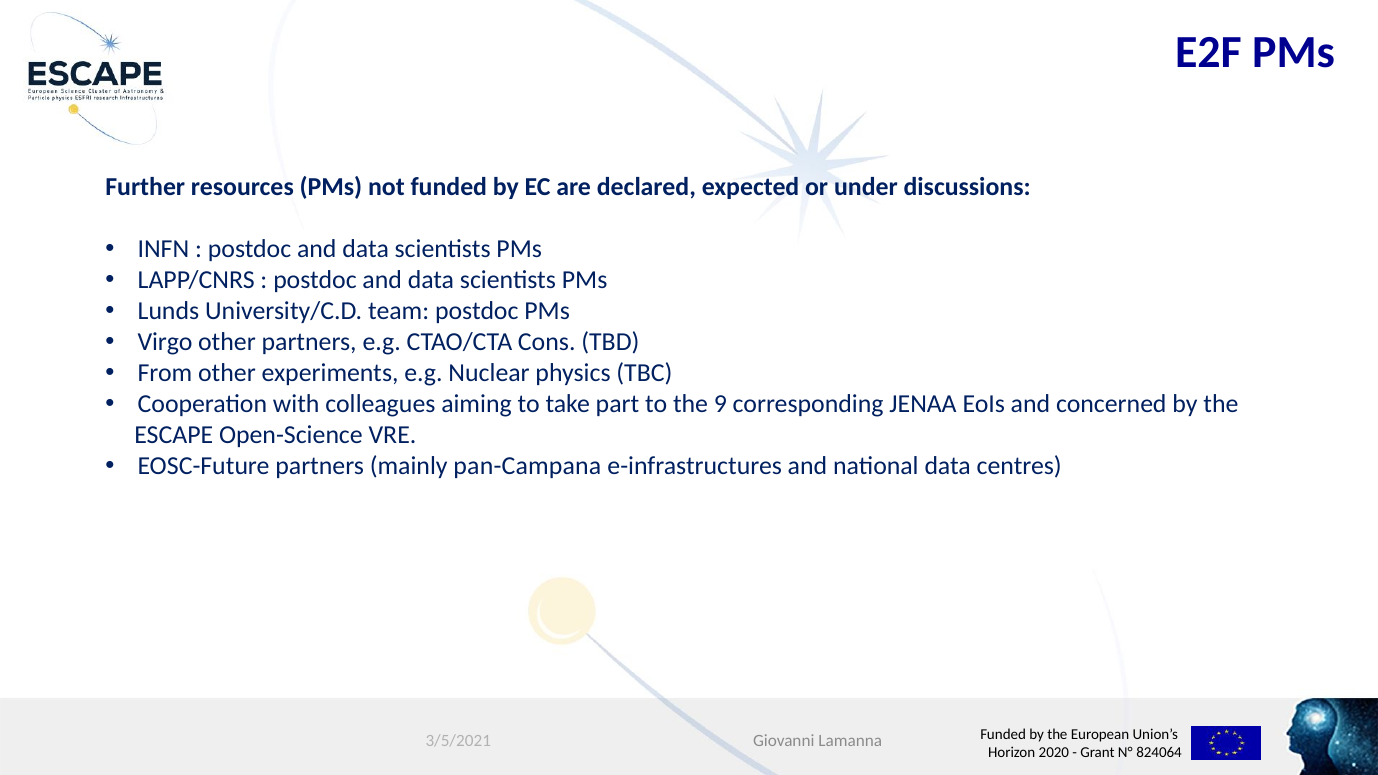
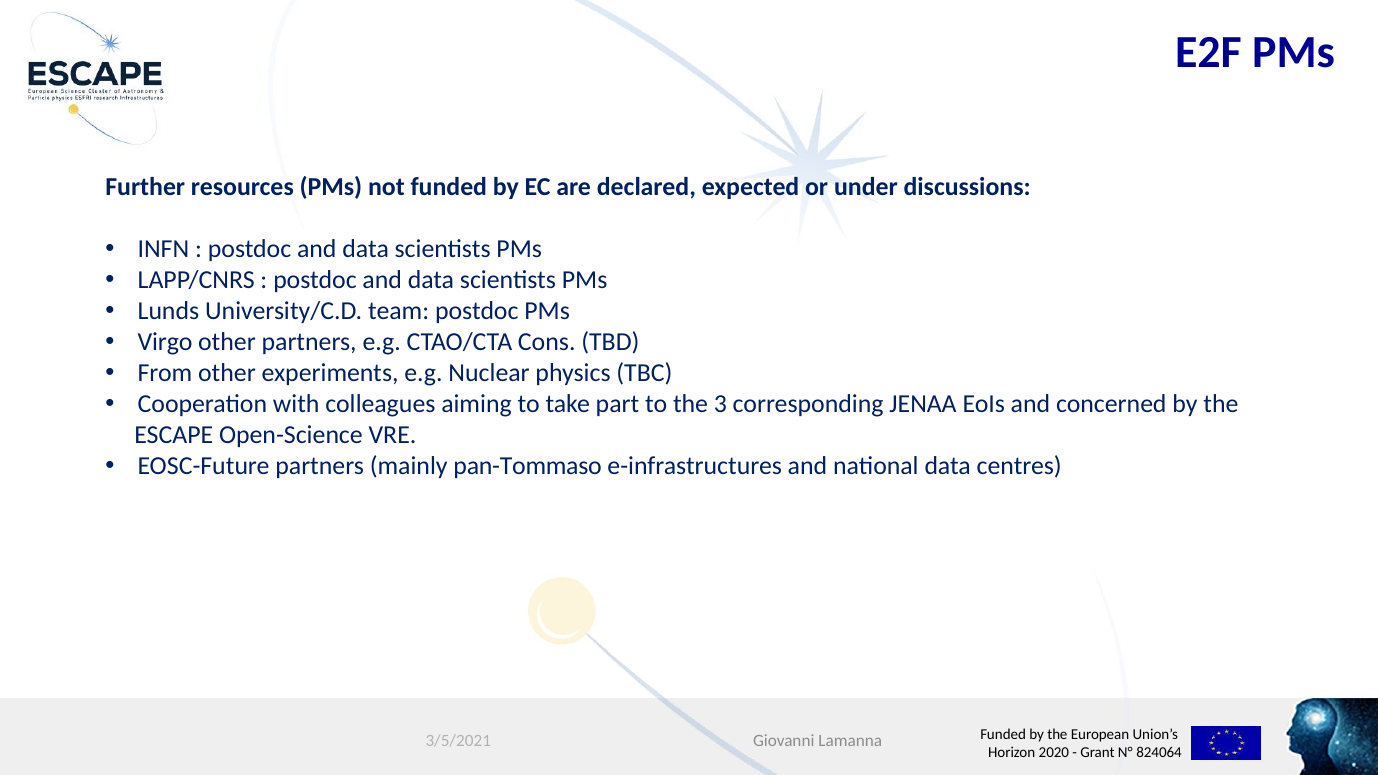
9: 9 -> 3 (720, 404)
pan-Campana: pan-Campana -> pan-Tommaso (528, 466)
